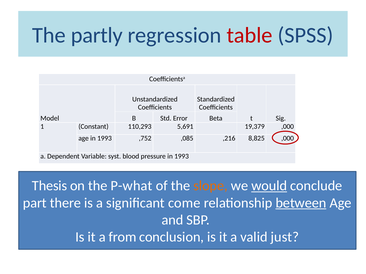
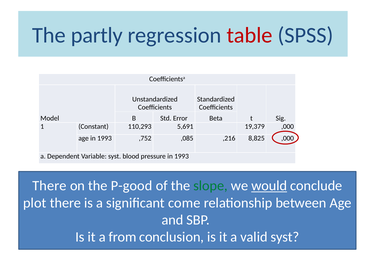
Thesis: Thesis -> There (49, 186)
P-what: P-what -> P-good (132, 186)
slope colour: orange -> green (211, 186)
part: part -> plot (35, 203)
between underline: present -> none (301, 203)
valid just: just -> syst (285, 237)
